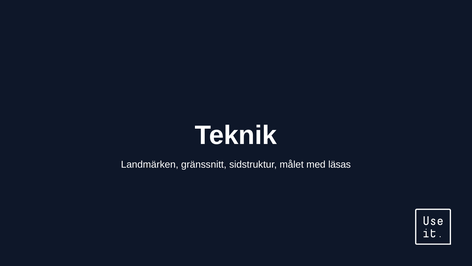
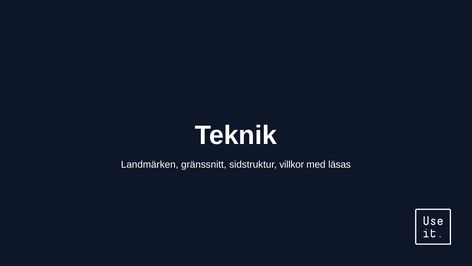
målet: målet -> villkor (292, 164)
